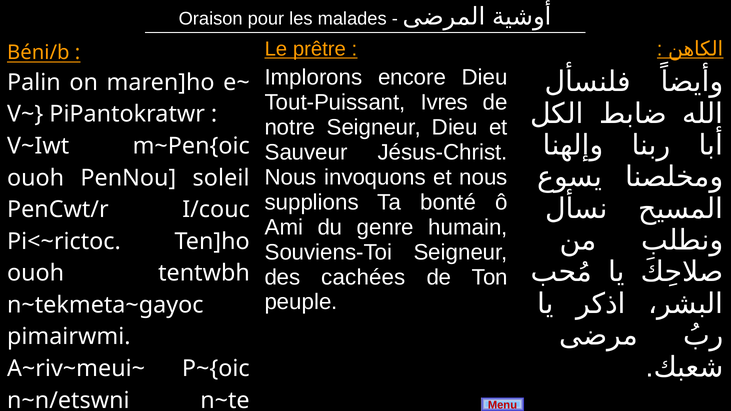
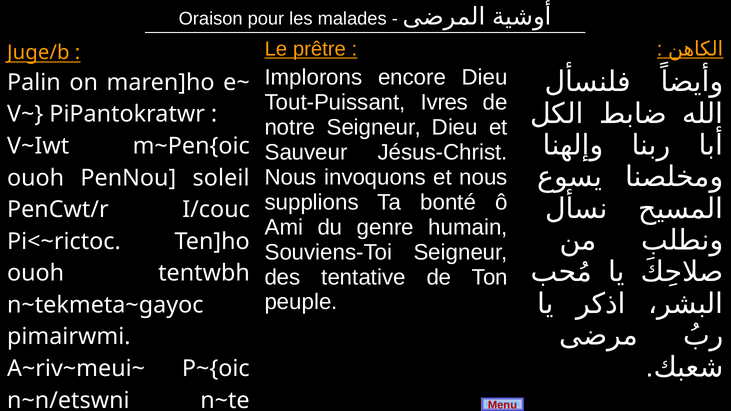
Béni/b: Béni/b -> Juge/b (38, 53)
cachées: cachées -> tentative (364, 277)
